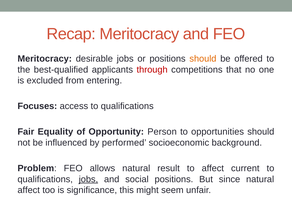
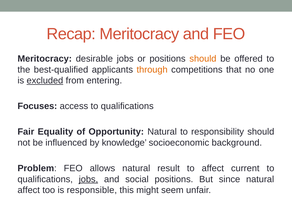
through colour: red -> orange (152, 70)
excluded underline: none -> present (45, 81)
Opportunity Person: Person -> Natural (162, 132)
opportunities: opportunities -> responsibility (218, 132)
performed: performed -> knowledge (124, 143)
significance: significance -> responsible (92, 190)
